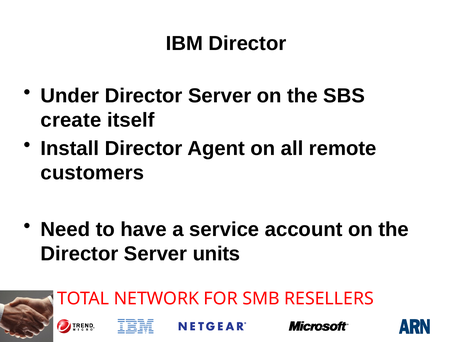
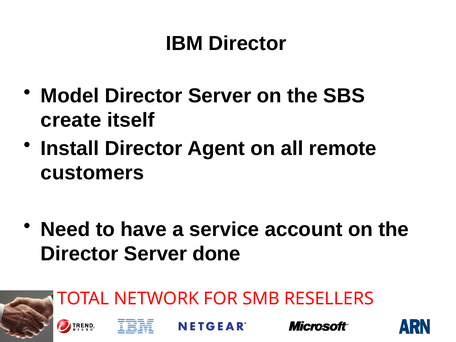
Under: Under -> Model (70, 96)
units: units -> done (216, 254)
